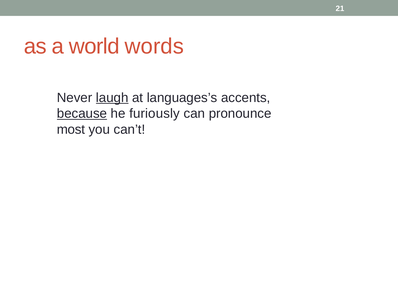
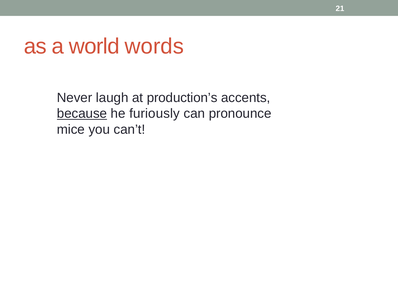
laugh underline: present -> none (112, 97)
languages’s: languages’s -> production’s (182, 97)
most: most -> mice (71, 129)
